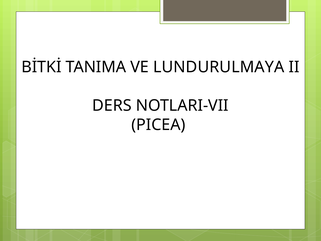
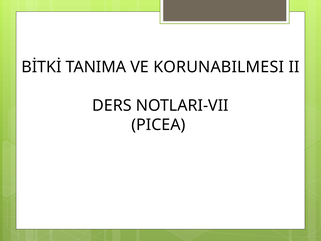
LUNDURULMAYA: LUNDURULMAYA -> KORUNABILMESI (219, 67)
